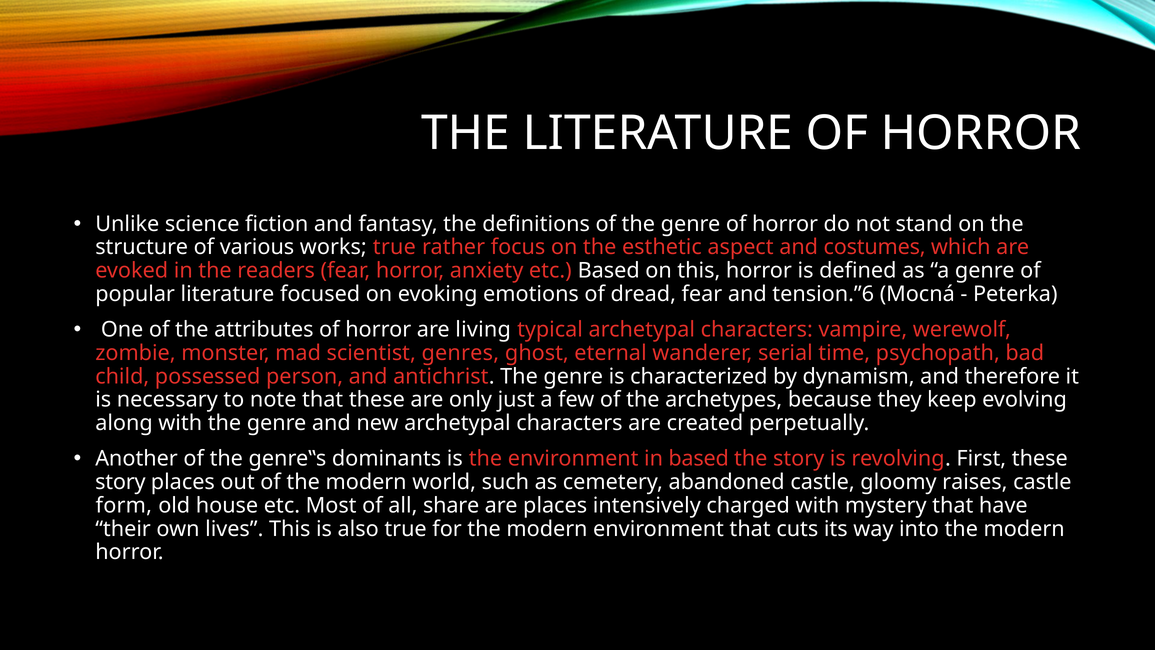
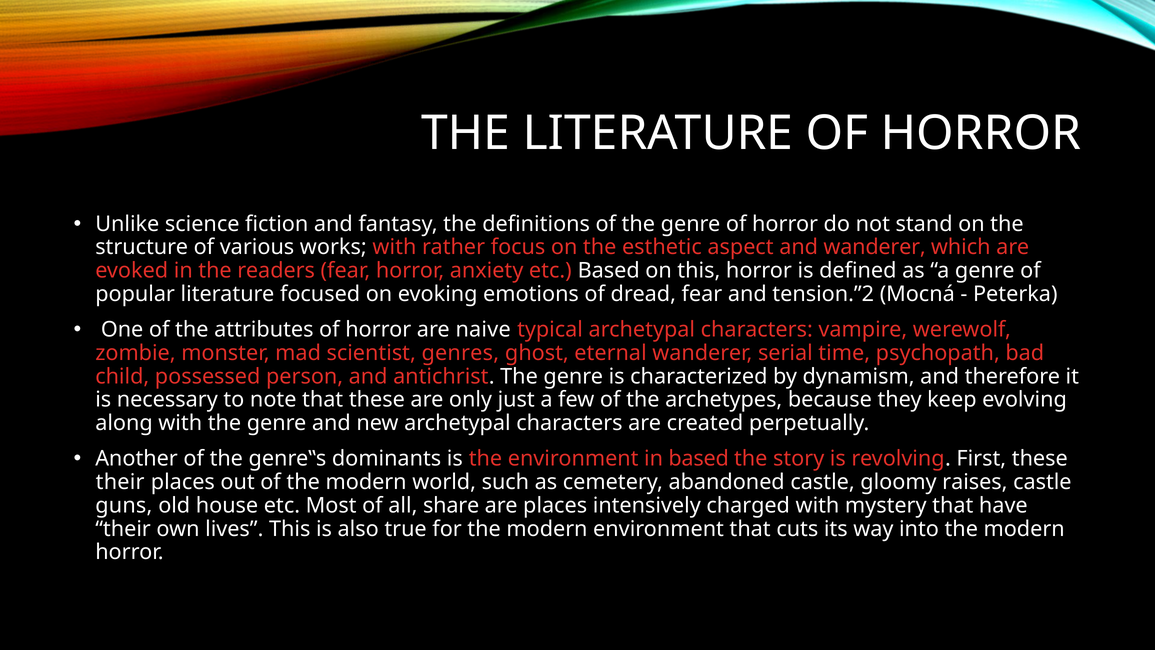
works true: true -> with (394, 247)
and costumes: costumes -> wanderer (875, 247)
tension.”6: tension.”6 -> tension.”2 (823, 294)
living: living -> naive (483, 329)
story: story -> their (120, 482)
form: form -> guns (124, 505)
